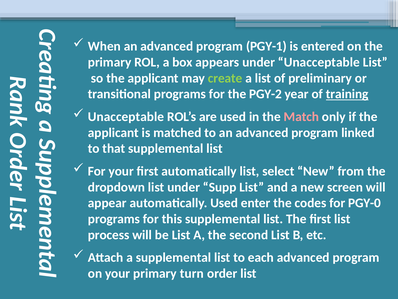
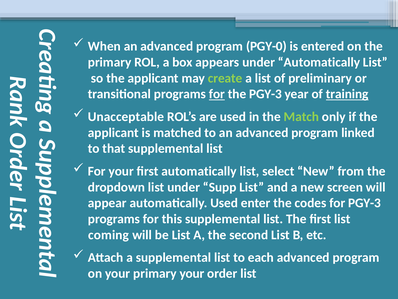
PGY-1: PGY-1 -> PGY-0 (266, 46)
under Unacceptable: Unacceptable -> Automatically (319, 62)
for underline: none -> present (217, 94)
the PGY-2: PGY-2 -> PGY-3 (265, 94)
Match colour: pink -> light green (301, 116)
for PGY-0: PGY-0 -> PGY-3 (364, 203)
process: process -> coming (109, 235)
primary turn: turn -> your (192, 273)
